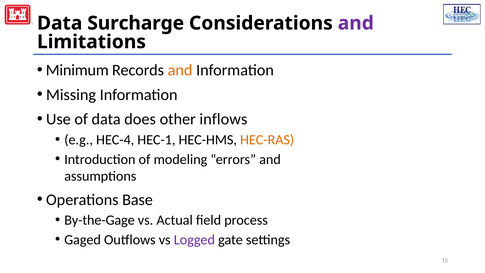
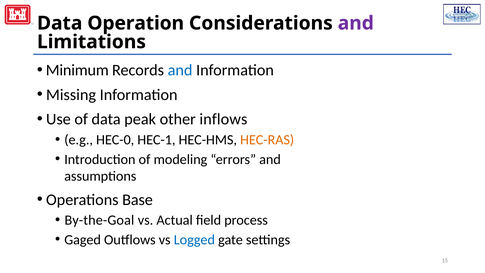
Surcharge: Surcharge -> Operation (136, 23)
and colour: orange -> blue (180, 70)
does: does -> peak (140, 119)
HEC-4: HEC-4 -> HEC-0 (115, 140)
By-the-Gage: By-the-Gage -> By-the-Goal (99, 220)
Logged colour: purple -> blue (194, 240)
